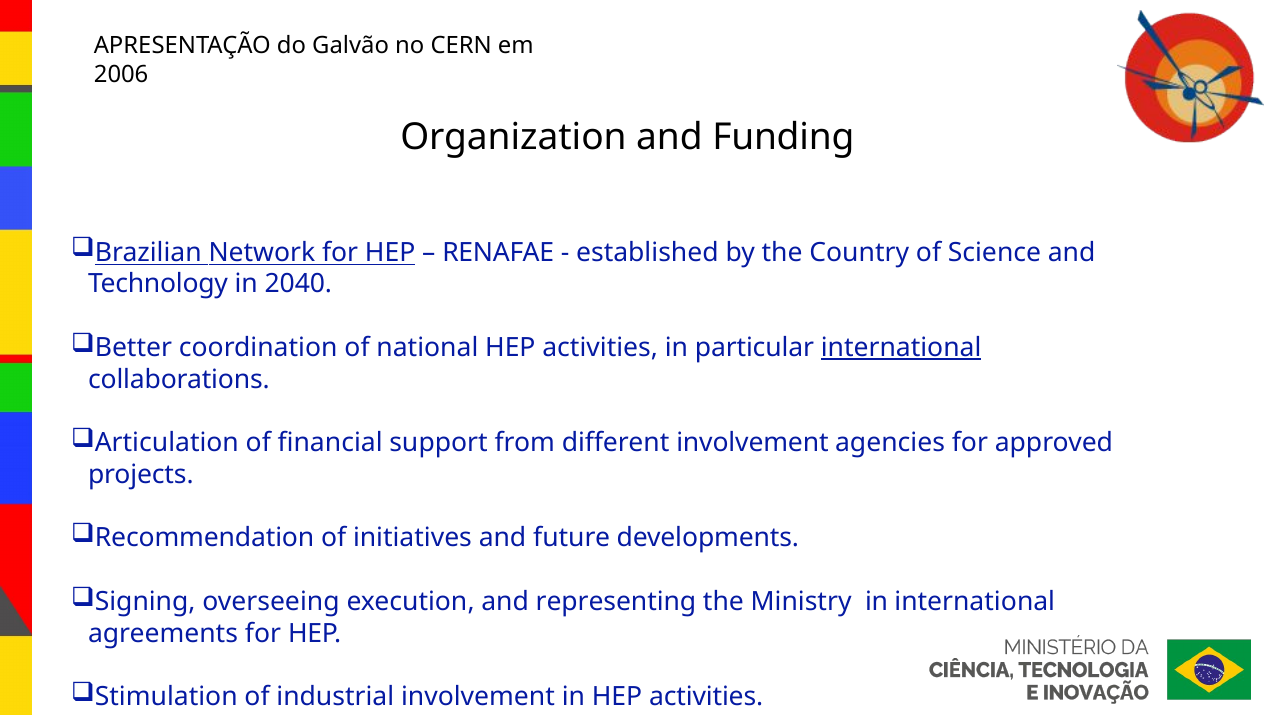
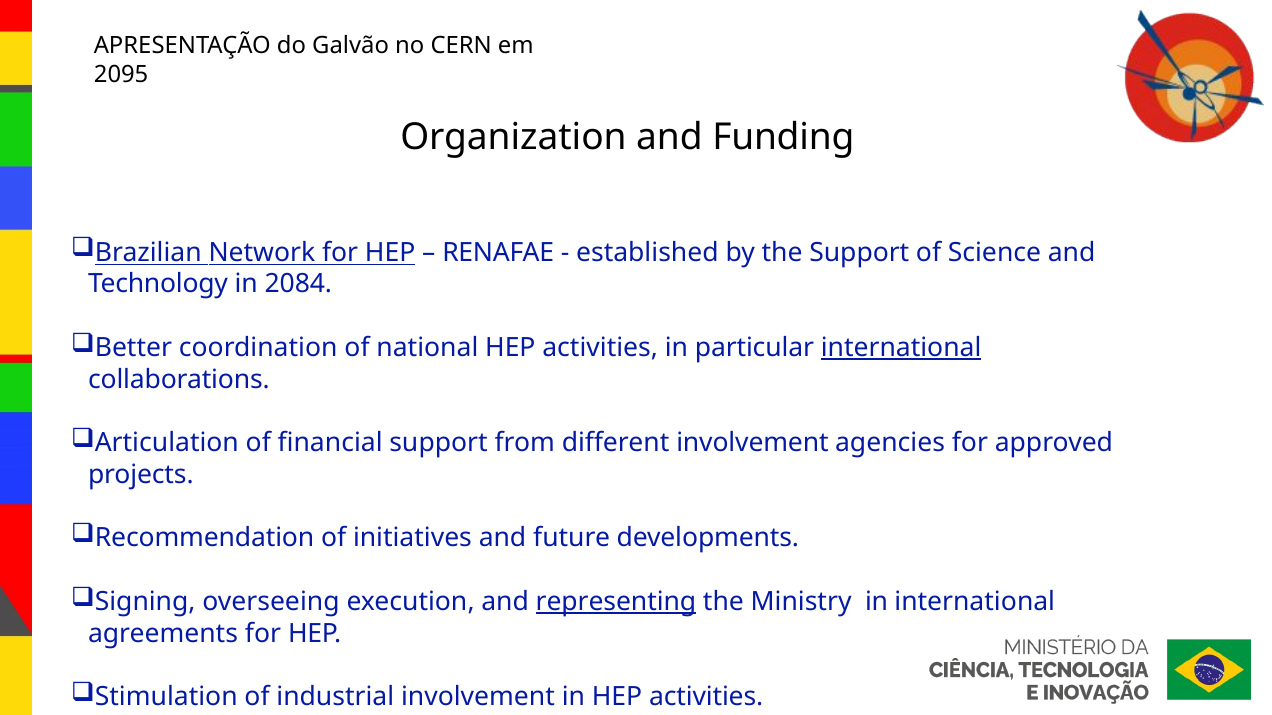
2006: 2006 -> 2095 (121, 75)
the Country: Country -> Support (859, 252)
2040: 2040 -> 2084 (298, 284)
representing underline: none -> present (616, 602)
